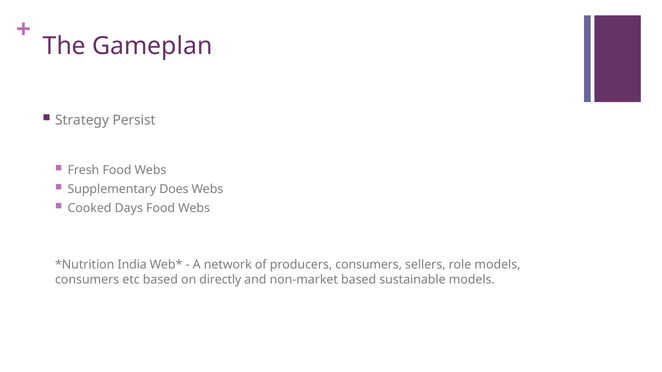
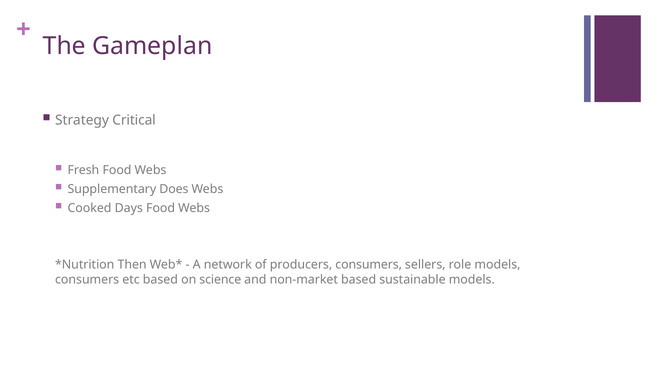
Persist: Persist -> Critical (134, 120)
India: India -> Then (132, 265)
directly: directly -> science (220, 280)
